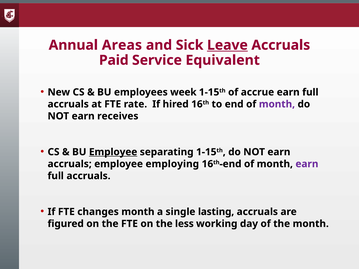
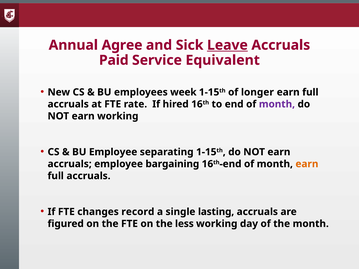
Areas: Areas -> Agree (122, 45)
accrue: accrue -> longer (257, 92)
earn receives: receives -> working (118, 116)
Employee underline: present -> none (113, 152)
employing: employing -> bargaining (172, 164)
earn colour: purple -> orange (307, 164)
changes month: month -> record (138, 212)
